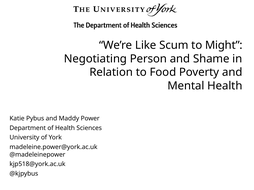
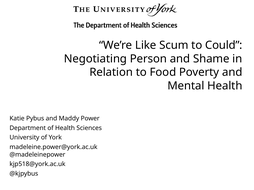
Might: Might -> Could (224, 45)
